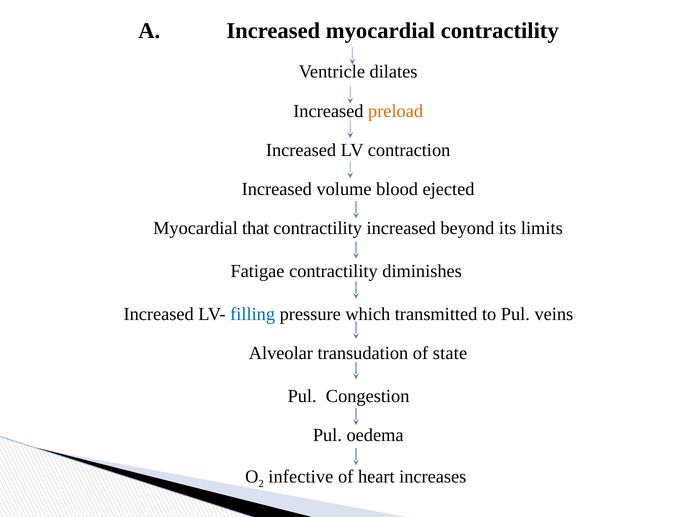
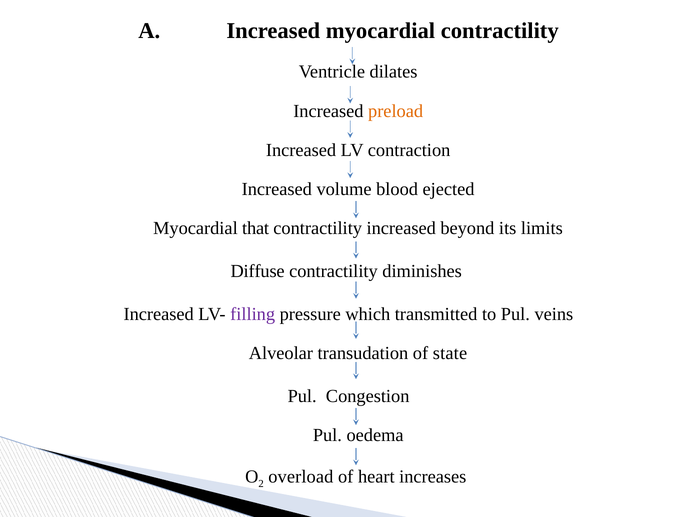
Fatigae: Fatigae -> Diffuse (258, 271)
filling colour: blue -> purple (253, 314)
infective: infective -> overload (301, 476)
